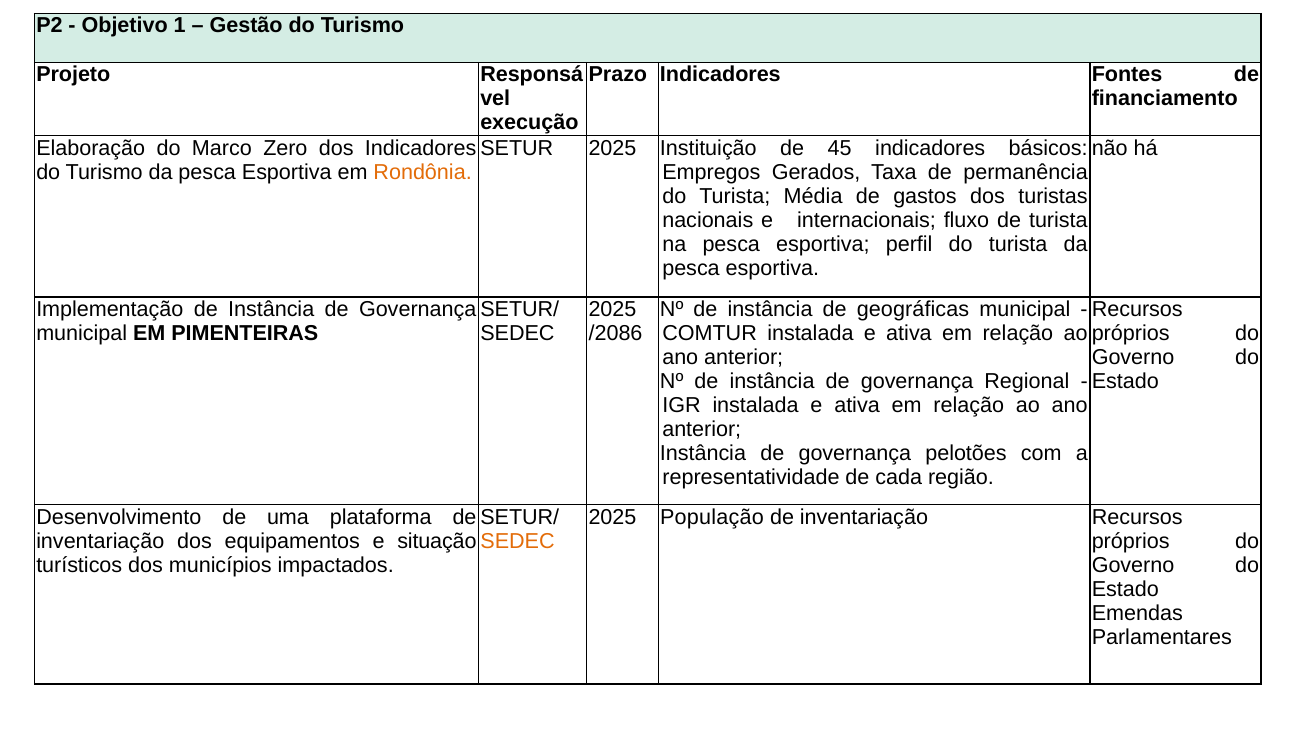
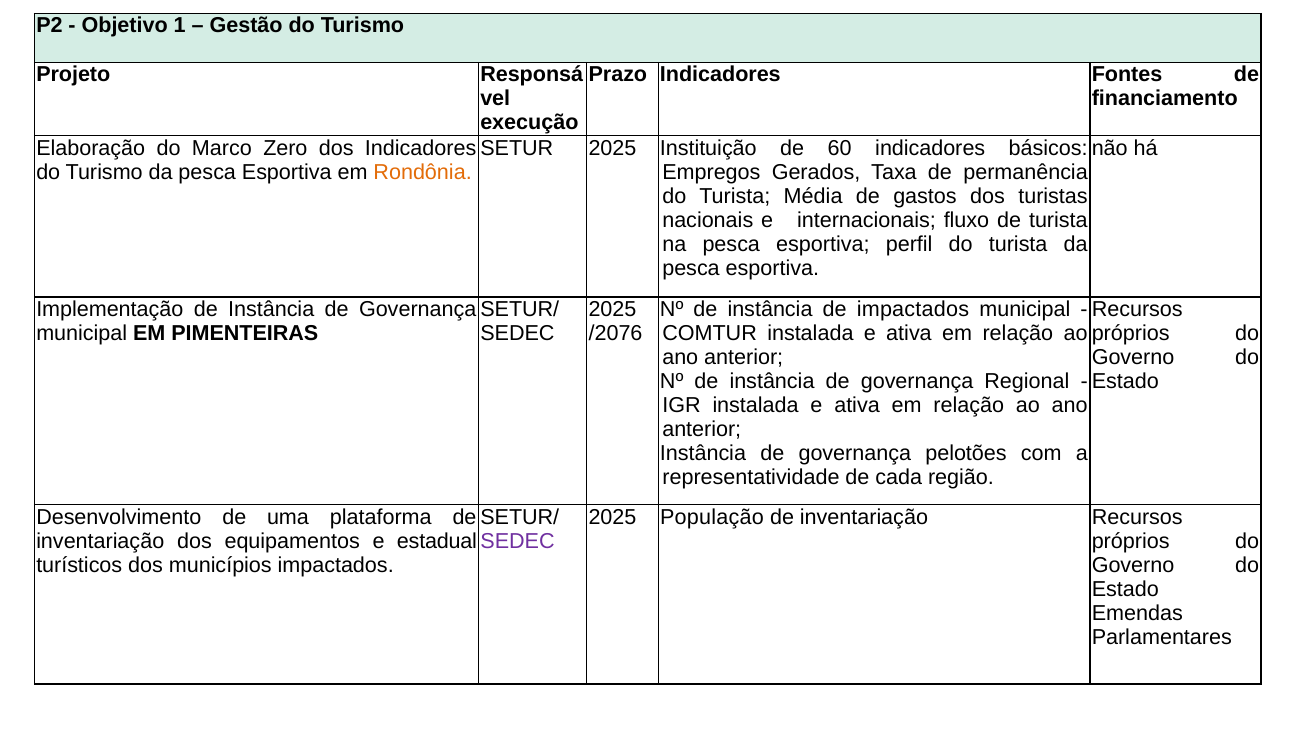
45: 45 -> 60 (840, 148)
de geográficas: geográficas -> impactados (913, 309)
/2086: /2086 -> /2076 (616, 333)
situação: situação -> estadual (437, 541)
SEDEC colour: orange -> purple (517, 541)
